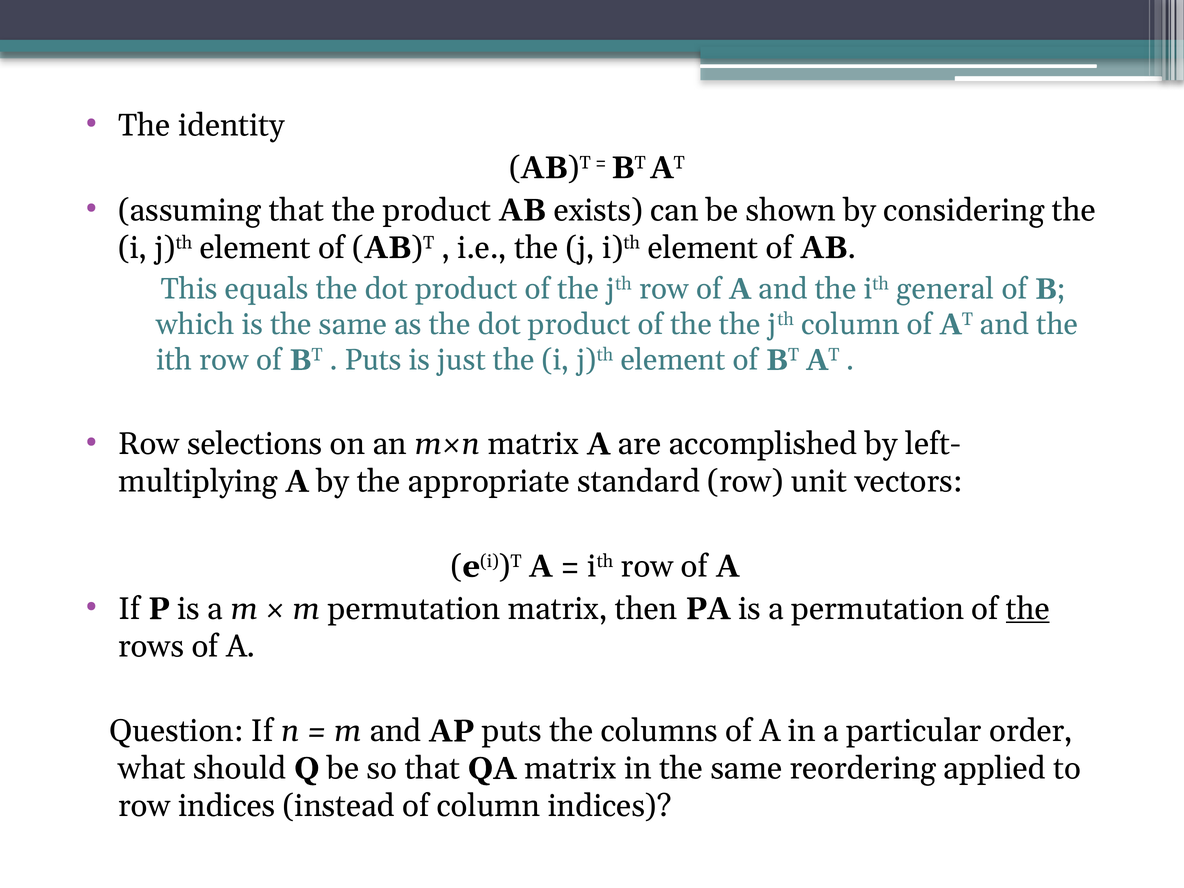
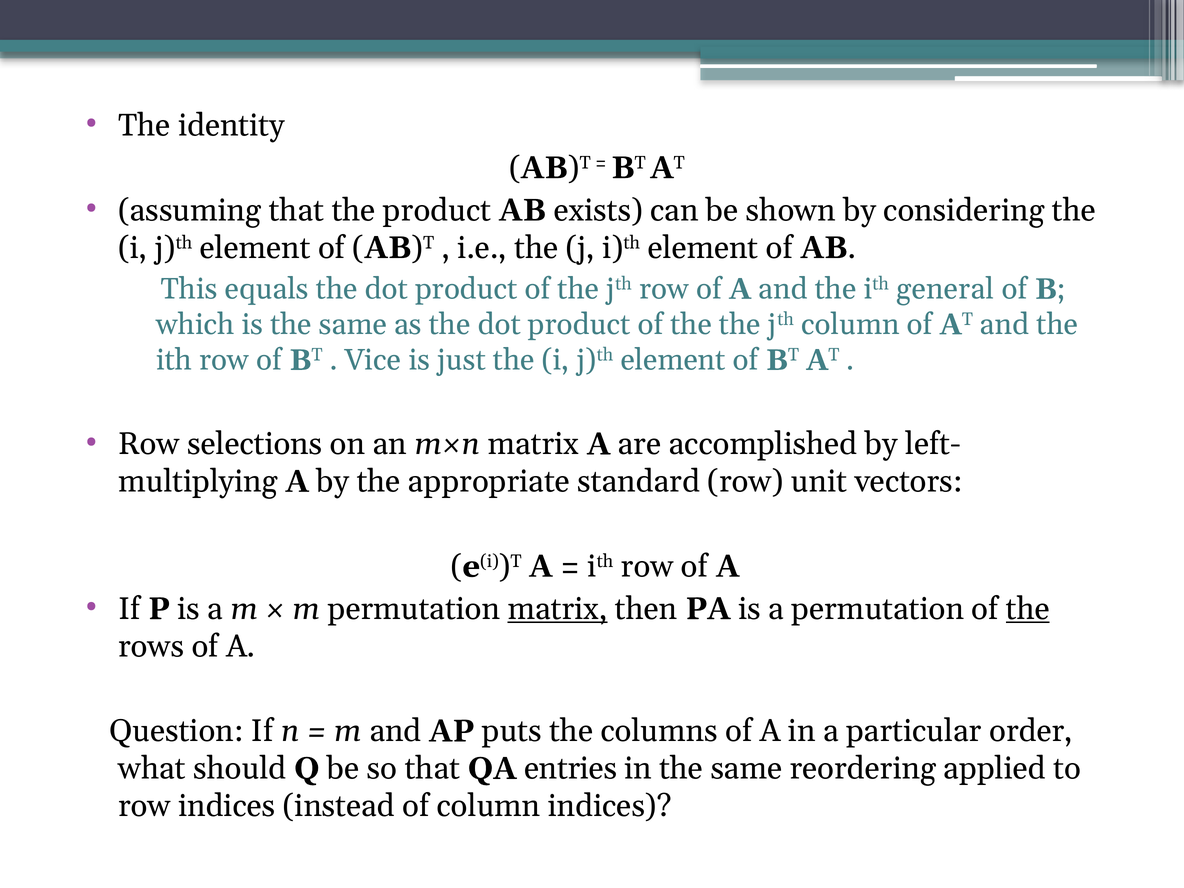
Puts: Puts -> Vice (373, 360)
matrix underline: none -> present (558, 609)
QA matrix: matrix -> entries (571, 769)
